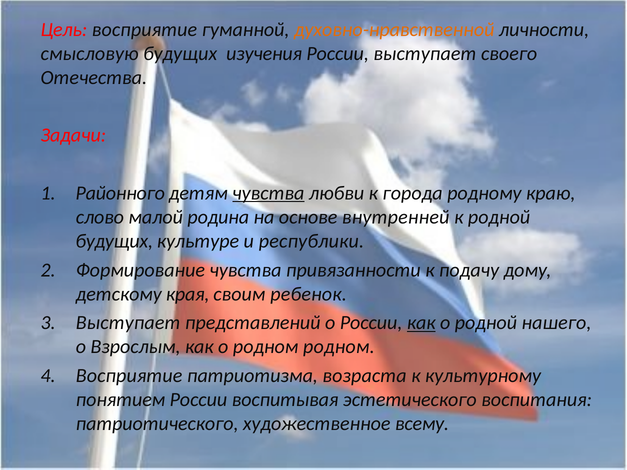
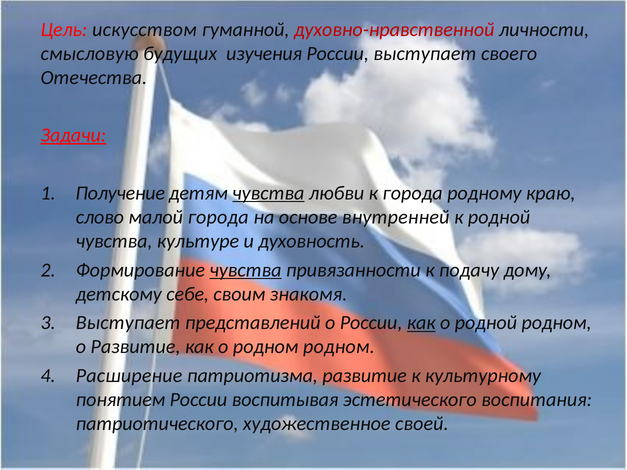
Цель восприятие: восприятие -> искусством (144, 29)
духовно-нравственной colour: orange -> red (394, 29)
Задачи underline: none -> present (73, 135)
Районного: Районного -> Получение (120, 193)
малой родина: родина -> города (218, 217)
будущих: будущих -> чувства (114, 241)
республики: республики -> духовность (312, 241)
чувства underline: none -> present (246, 270)
края: края -> себе (188, 294)
ребенок: ребенок -> знакомя (309, 294)
родной нашего: нашего -> родном (557, 323)
о Взрослым: Взрослым -> Развитие (136, 347)
Восприятие: Восприятие -> Расширение (129, 376)
патриотизма возраста: возраста -> развитие (365, 376)
всему: всему -> своей (422, 424)
